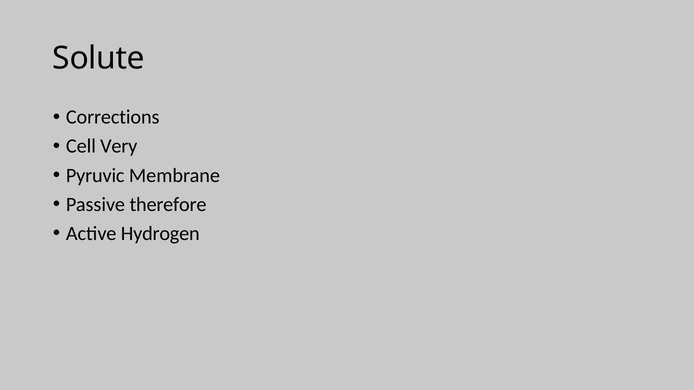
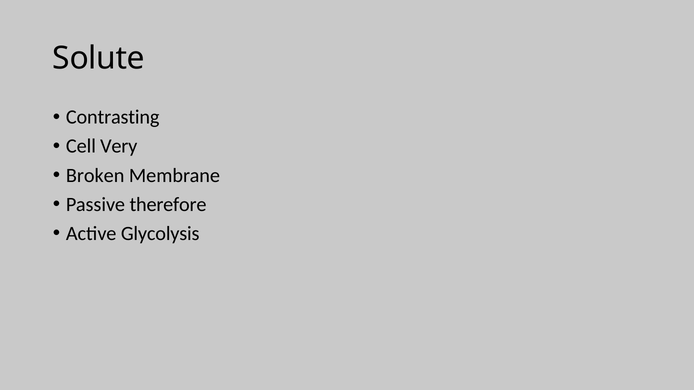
Corrections: Corrections -> Contrasting (113, 117)
Pyruvic: Pyruvic -> Broken (95, 176)
Hydrogen: Hydrogen -> Glycolysis (160, 234)
